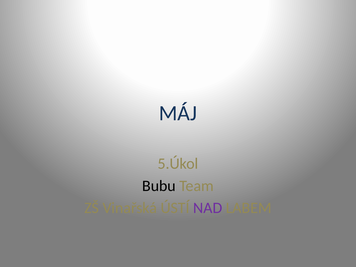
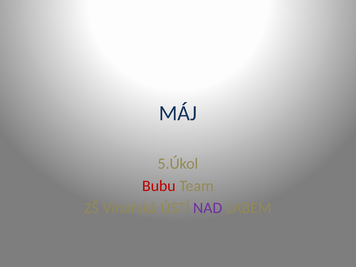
Bubu colour: black -> red (159, 186)
